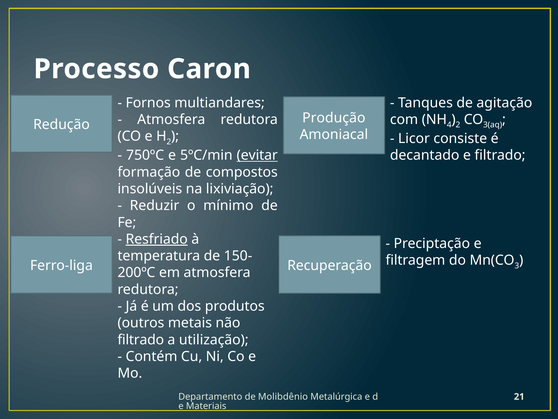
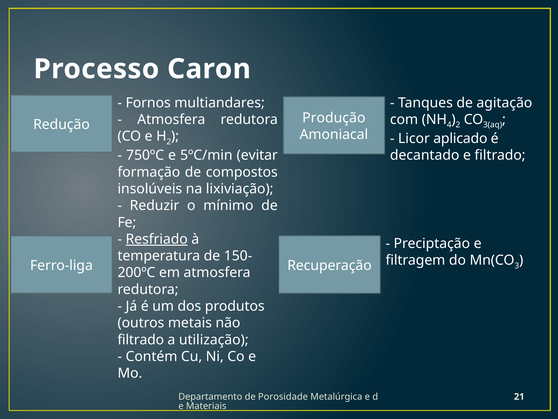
consiste: consiste -> aplicado (460, 138)
evitar underline: present -> none (257, 155)
Molibdênio: Molibdênio -> Porosidade (283, 396)
